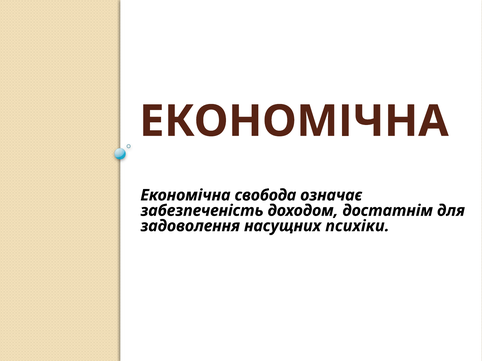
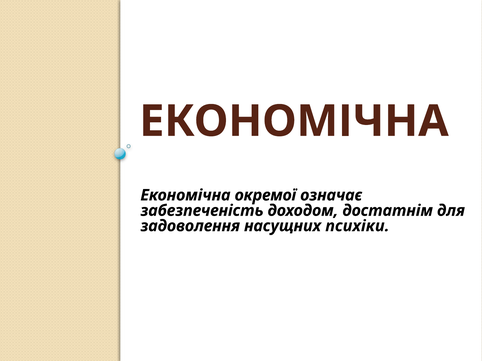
свобода: свобода -> окремої (265, 195)
